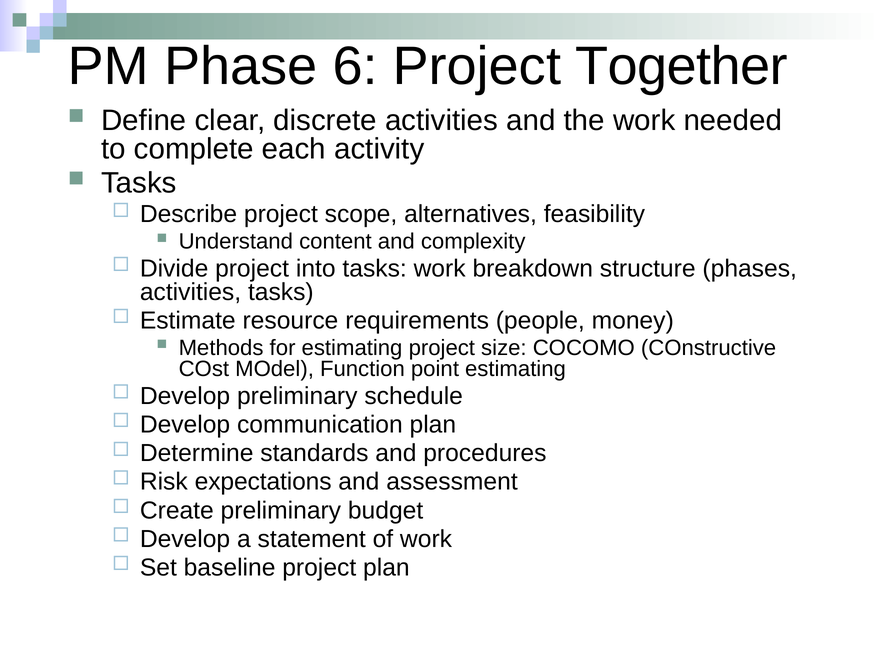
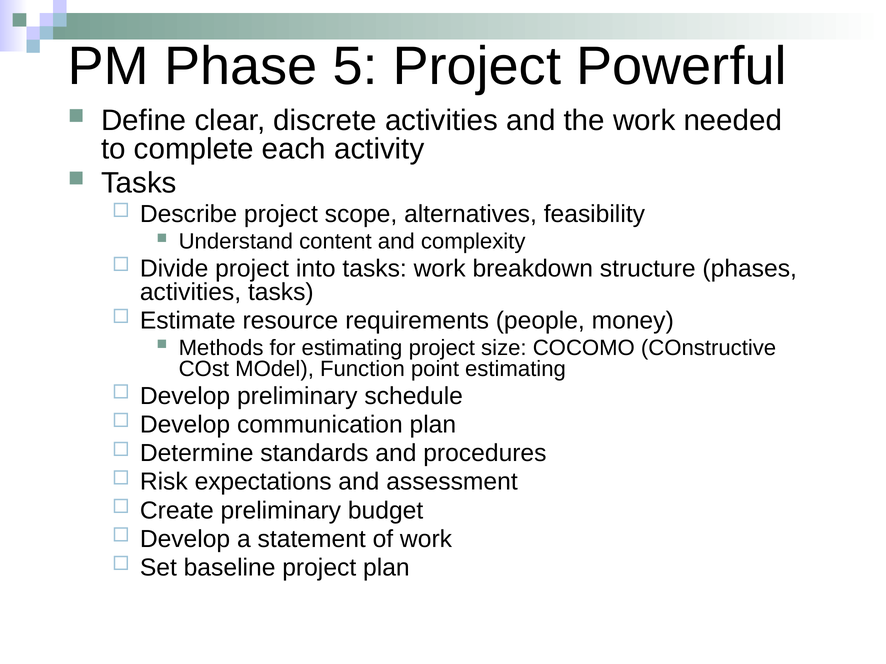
6: 6 -> 5 (355, 67)
Together: Together -> Powerful (681, 67)
